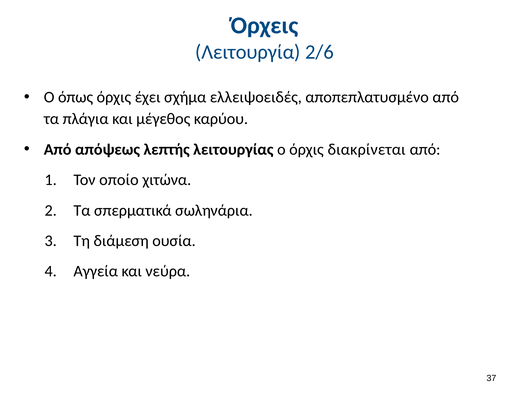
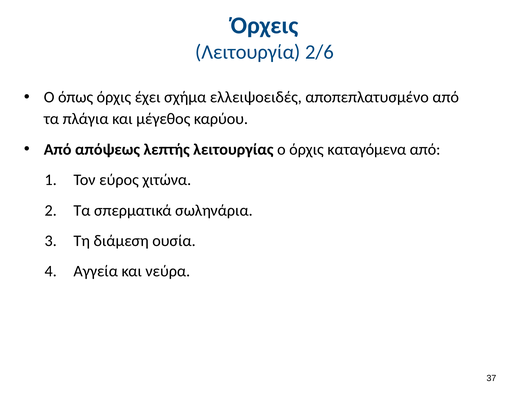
διακρίνεται: διακρίνεται -> καταγόμενα (367, 149)
οποίο: οποίο -> εύρος (119, 180)
